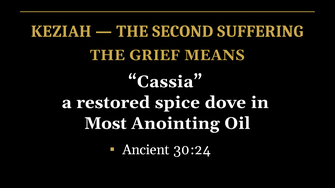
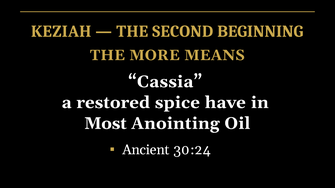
SUFFERING: SUFFERING -> BEGINNING (260, 31)
GRIEF: GRIEF -> MORE (155, 55)
dove: dove -> have (225, 103)
